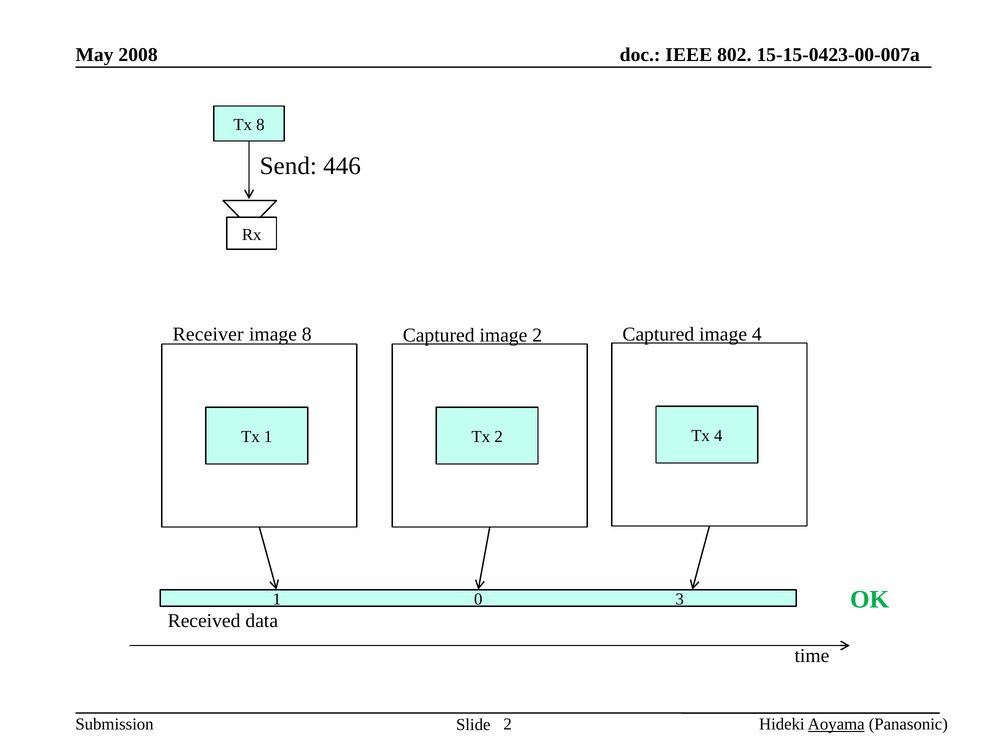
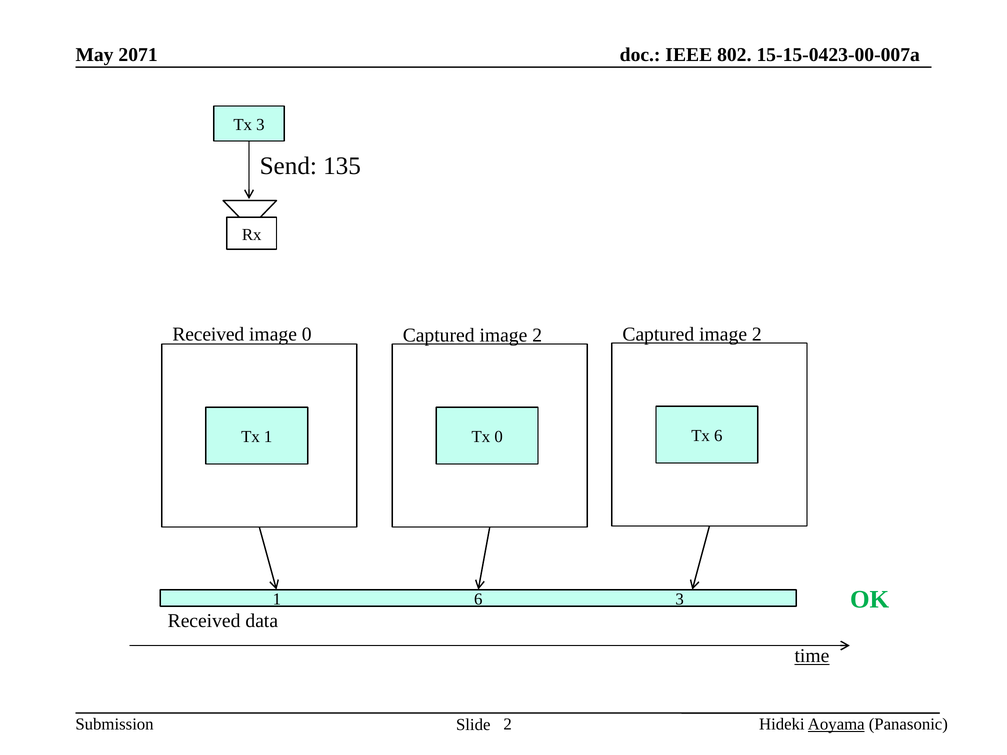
2008: 2008 -> 2071 (138, 55)
Tx 8: 8 -> 3 (260, 125)
446: 446 -> 135 (342, 166)
Receiver: Receiver -> Received (208, 334)
image 8: 8 -> 0 (307, 334)
4: 4 -> 2 (757, 334)
Tx 4: 4 -> 6 (718, 436)
Tx 2: 2 -> 0 (499, 437)
1 0: 0 -> 6 (478, 599)
time underline: none -> present (812, 656)
